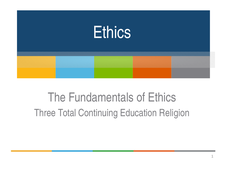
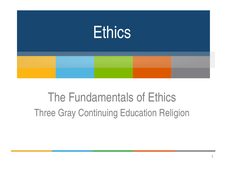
Total: Total -> Gray (67, 113)
